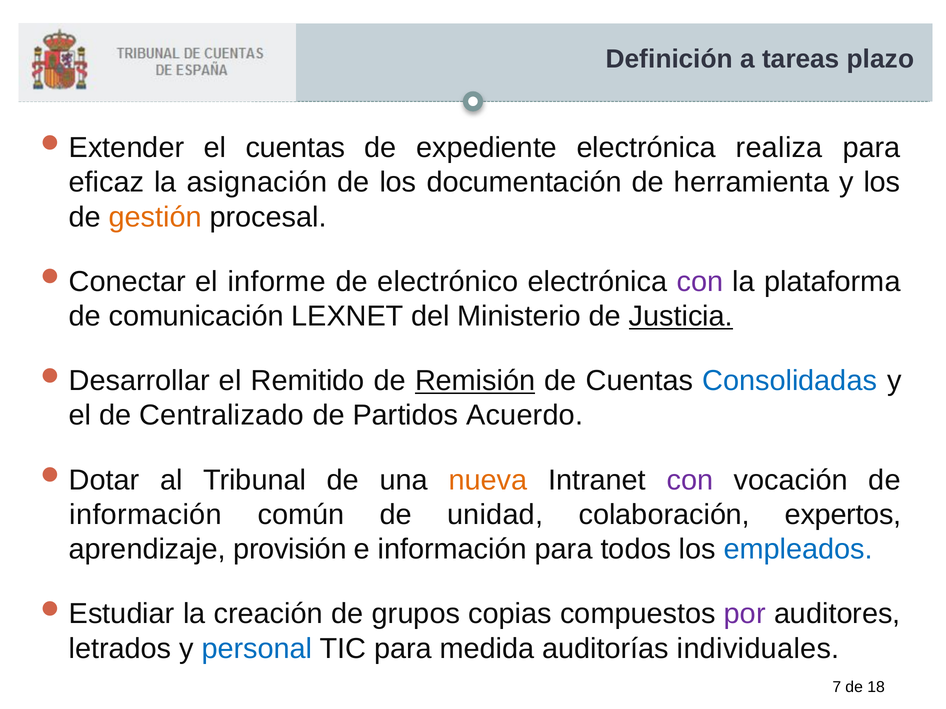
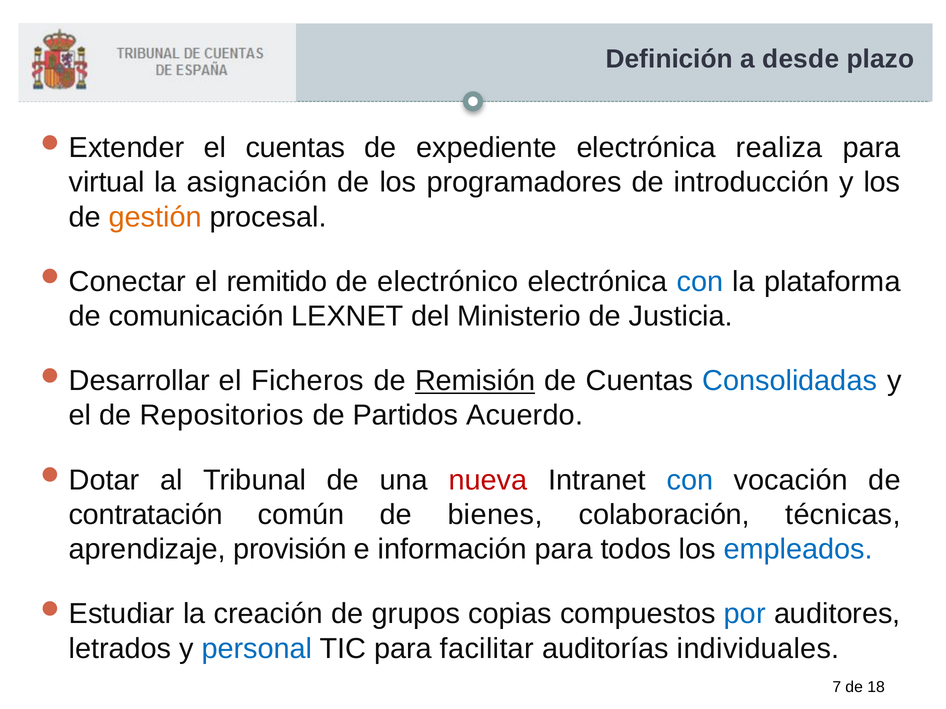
tareas: tareas -> desde (801, 59)
eficaz: eficaz -> virtual (107, 182)
documentación: documentación -> programadores (524, 182)
herramienta: herramienta -> introducción (752, 182)
informe: informe -> remitido (277, 282)
con colour: purple -> blue (700, 282)
Justicia underline: present -> none (681, 316)
Remitido: Remitido -> Ficheros (307, 381)
Centralizado: Centralizado -> Repositorios (222, 416)
nueva colour: orange -> red (488, 480)
con colour: purple -> blue (690, 480)
información: información -> contratación (146, 515)
unidad: unidad -> bienes (495, 515)
expertos: expertos -> técnicas (843, 515)
por colour: purple -> blue (745, 614)
medida: medida -> facilitar (487, 649)
